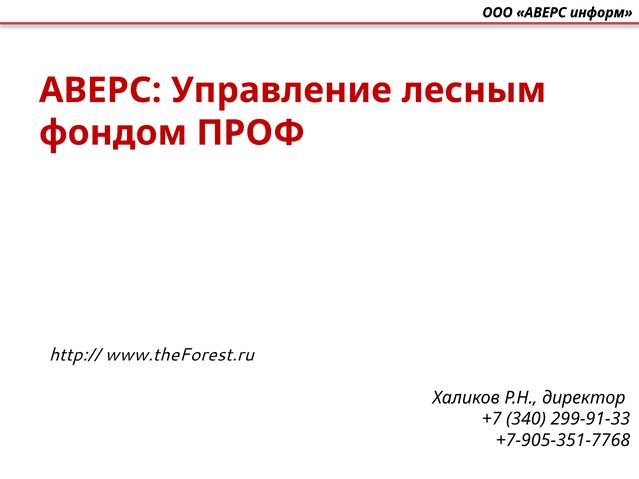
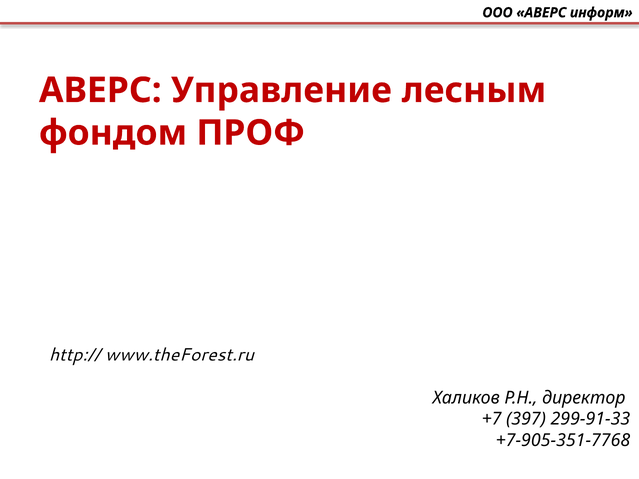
340: 340 -> 397 (526, 419)
